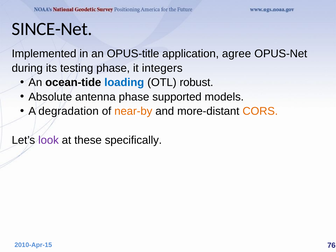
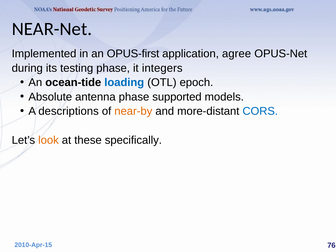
SINCE-Net: SINCE-Net -> NEAR-Net (52, 29)
OPUS-title: OPUS-title -> OPUS-first (133, 54)
robust: robust -> epoch (196, 83)
degradation: degradation -> descriptions (69, 111)
CORS colour: orange -> blue (260, 111)
look colour: purple -> orange (48, 140)
